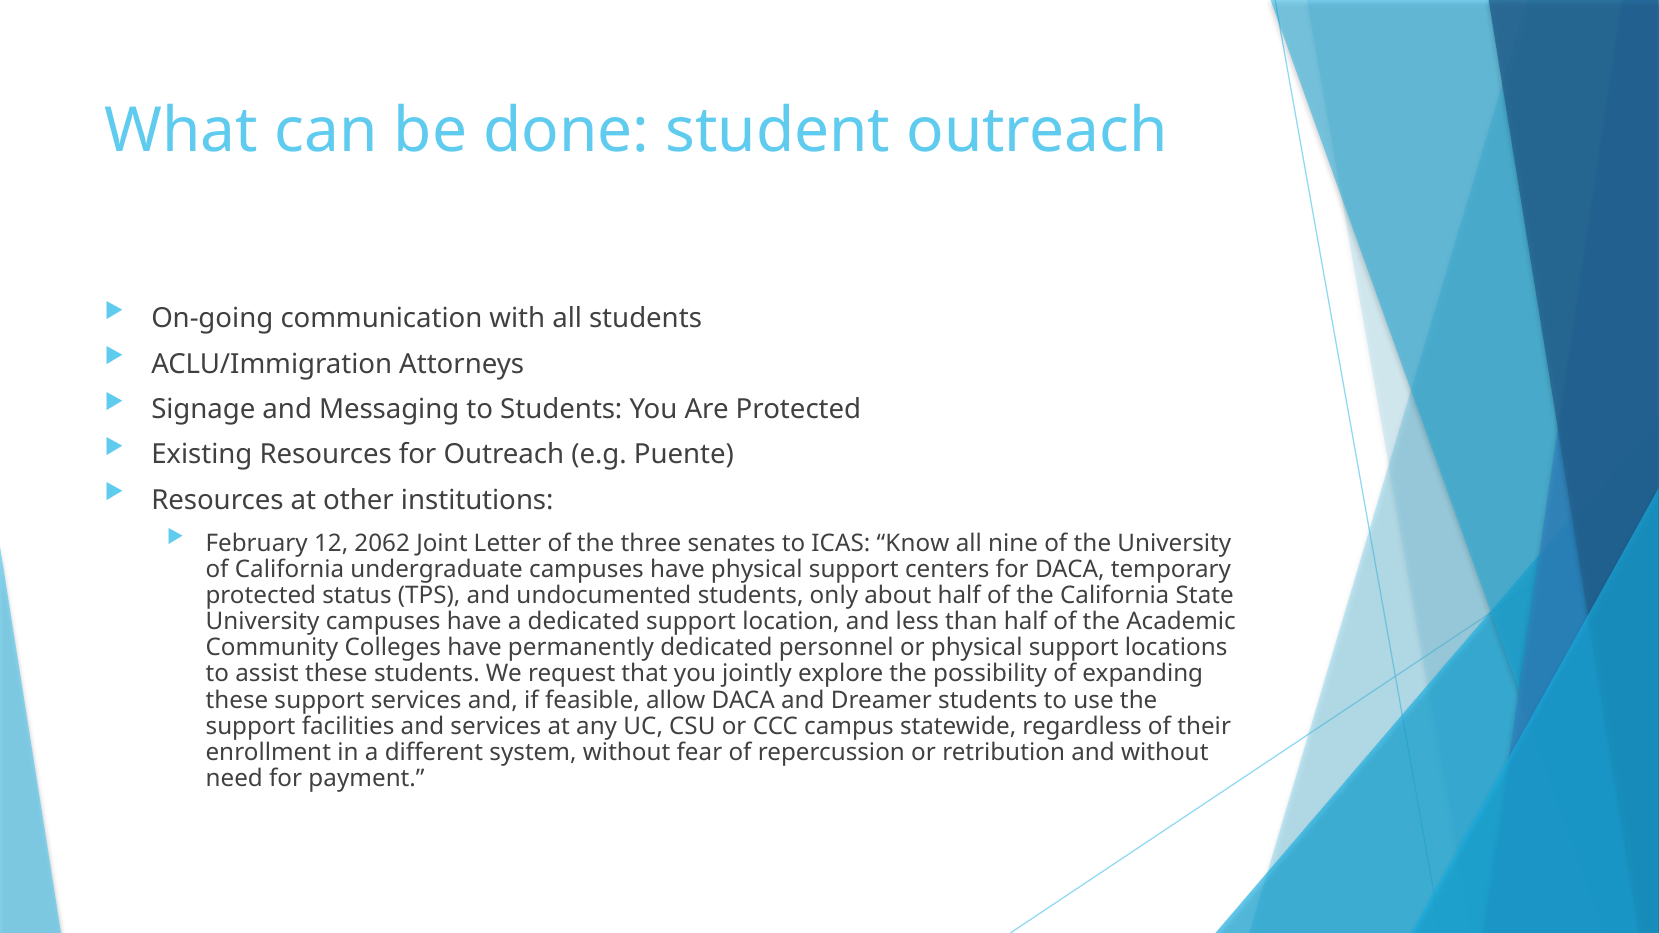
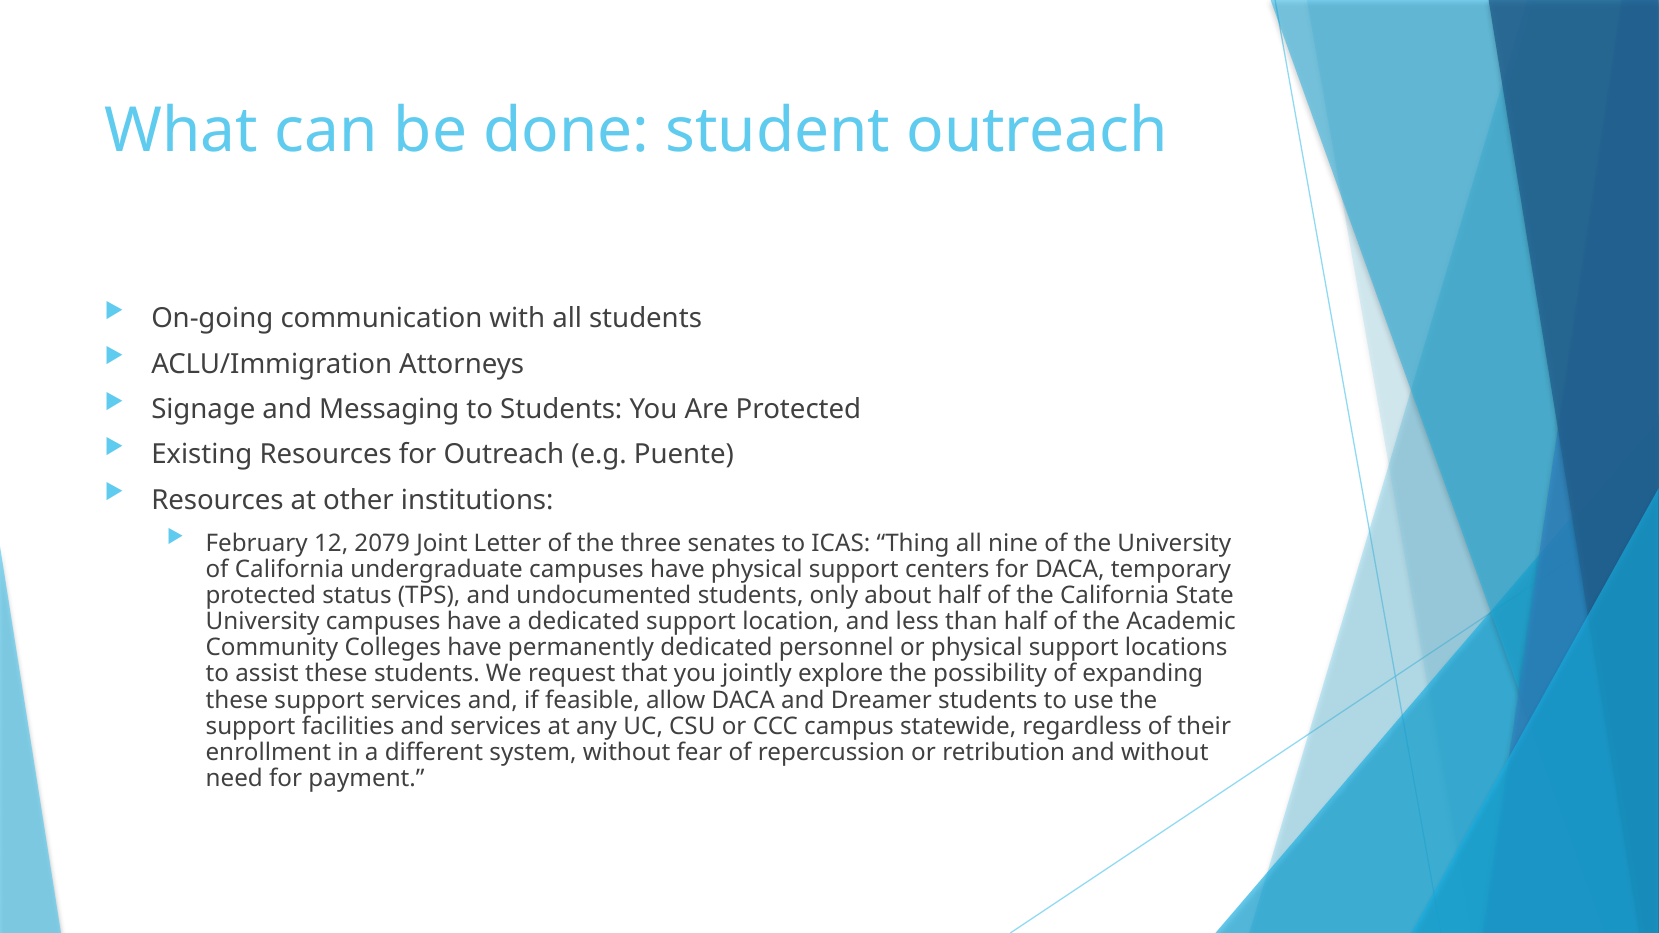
2062: 2062 -> 2079 (382, 543)
Know: Know -> Thing (913, 543)
